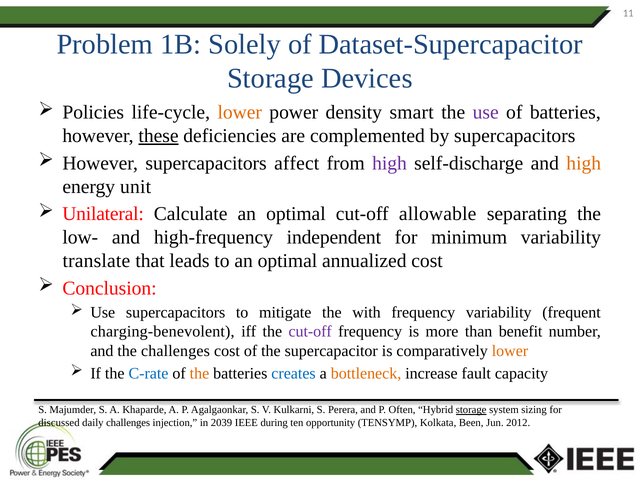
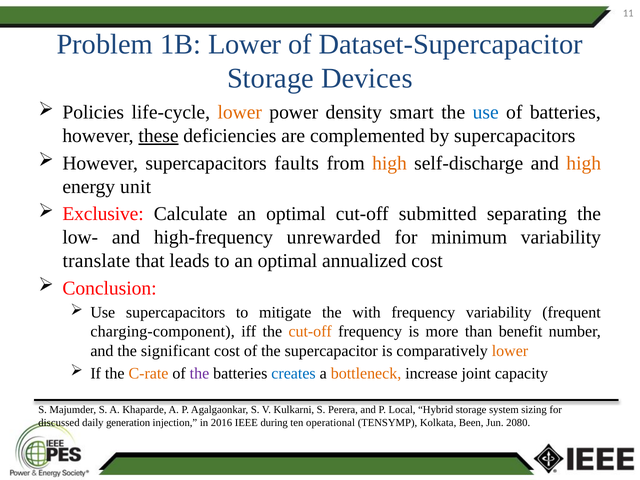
1B Solely: Solely -> Lower (245, 44)
use colour: purple -> blue (486, 112)
affect: affect -> faults (297, 163)
high colour: purple -> orange (390, 163)
Unilateral: Unilateral -> Exclusive (103, 214)
allowable: allowable -> submitted (438, 214)
independent: independent -> unrewarded (334, 237)
charging-benevolent: charging-benevolent -> charging-component (163, 332)
cut-off colour: purple -> orange (310, 332)
the challenges: challenges -> significant (175, 351)
C-rate colour: blue -> orange (148, 373)
the colour: orange -> purple (199, 373)
fault: fault -> joint (476, 373)
Often: Often -> Local (402, 410)
storage underline: present -> none (471, 410)
daily challenges: challenges -> generation (128, 423)
2039: 2039 -> 2016 (221, 423)
opportunity: opportunity -> operational (331, 423)
2012: 2012 -> 2080 (518, 423)
